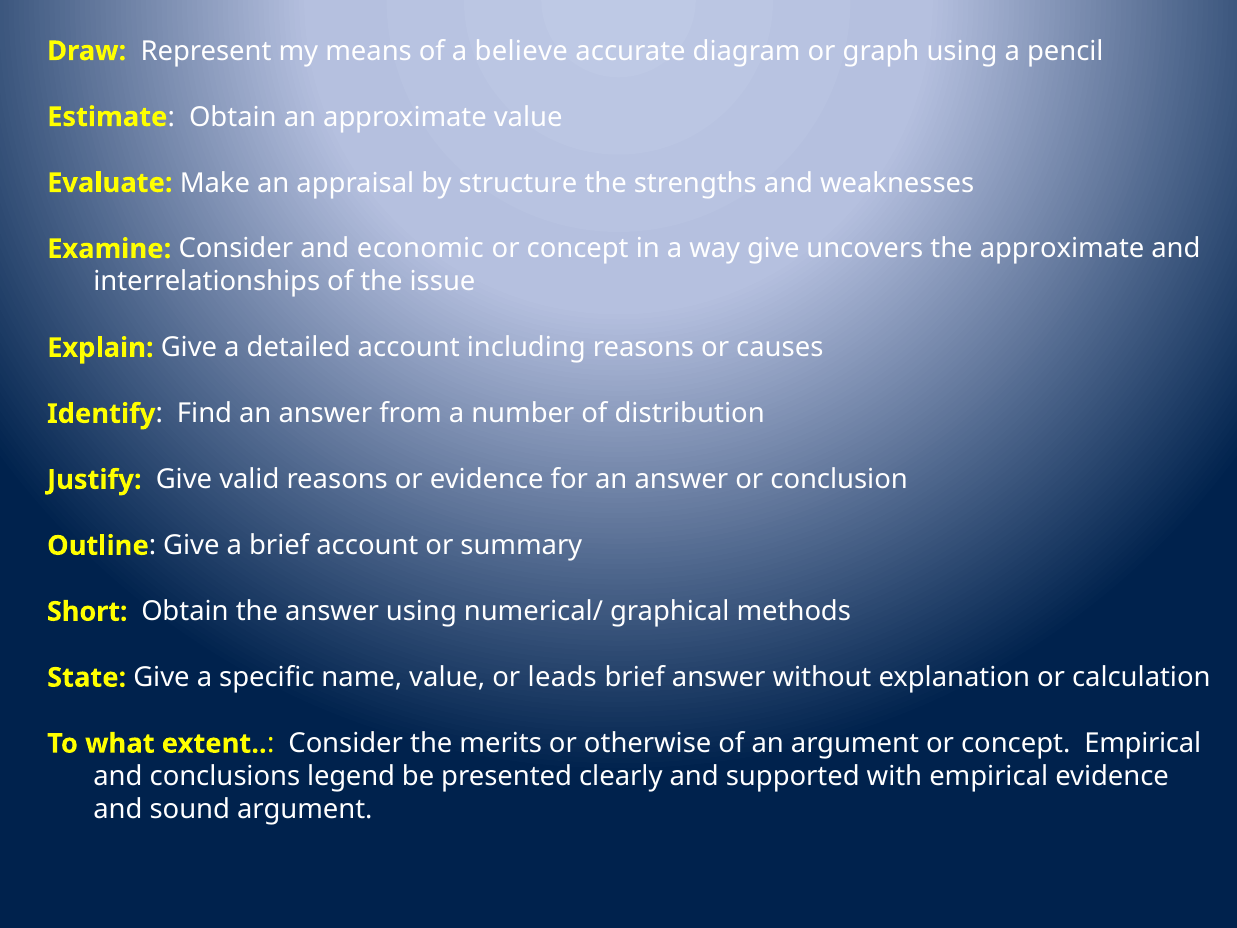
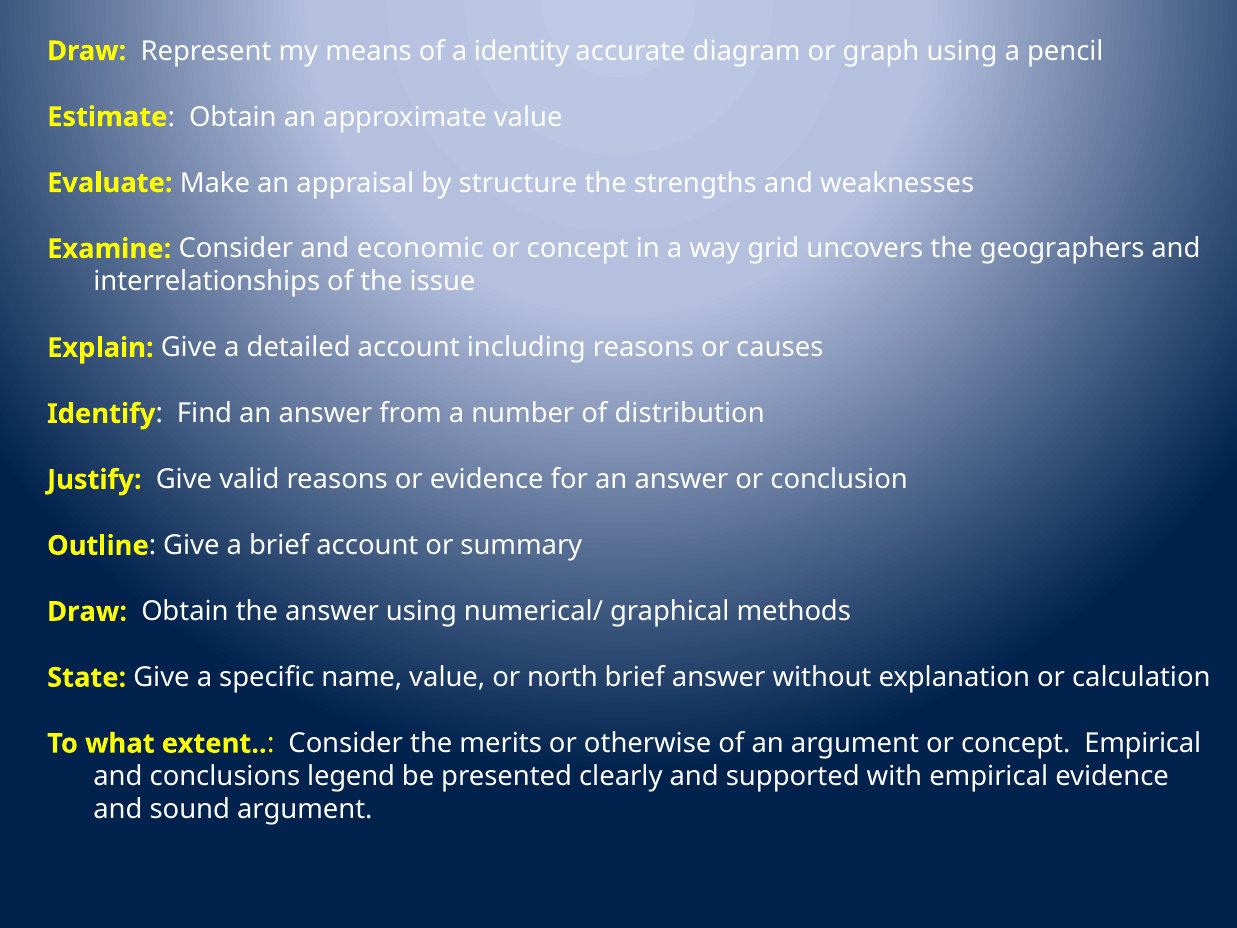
believe: believe -> identity (522, 51)
way give: give -> grid (773, 249)
the approximate: approximate -> geographers (1062, 249)
Short: Short -> Draw (87, 612)
leads: leads -> north (563, 677)
